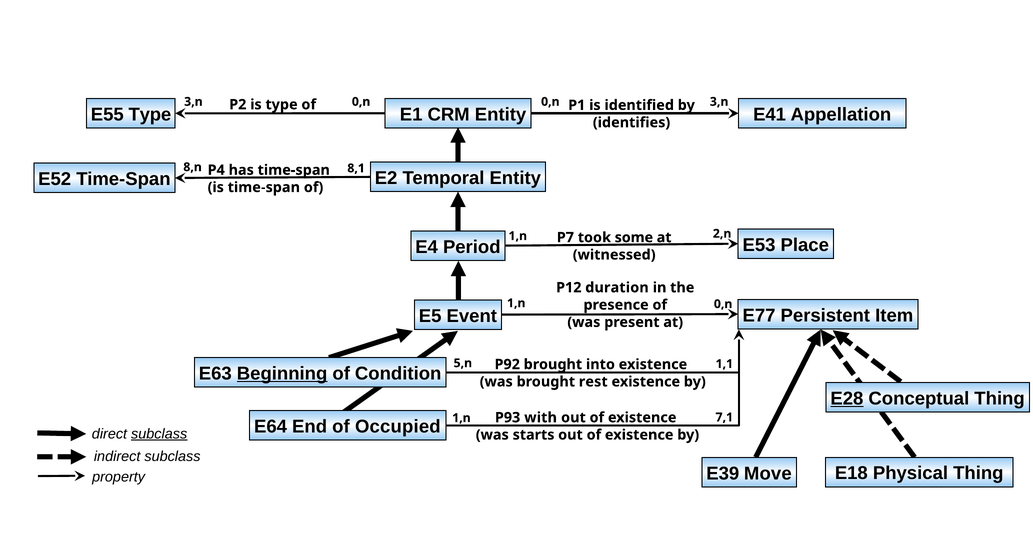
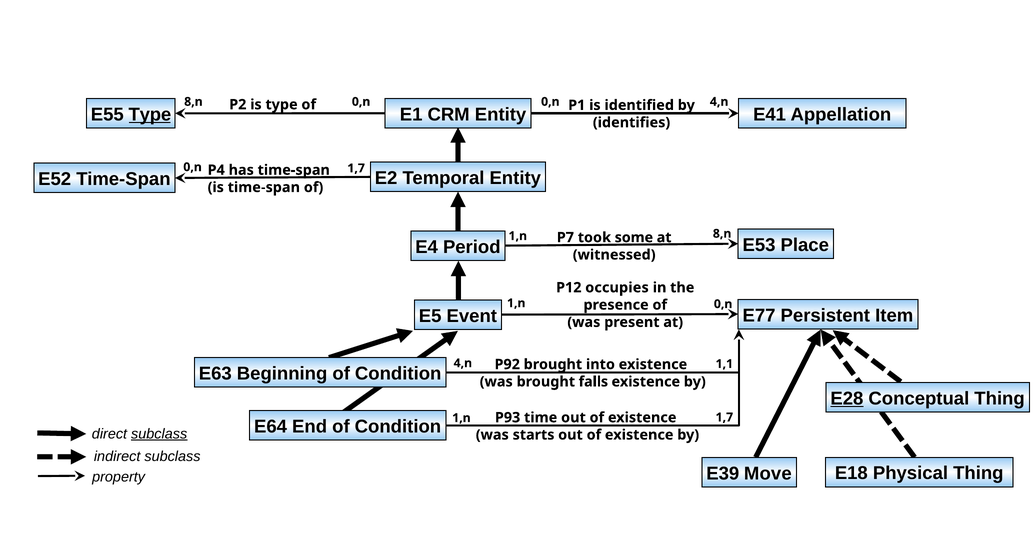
3,n: 3,n -> 8,n (193, 102)
3,n: 3,n -> 4,n (719, 102)
Type underline: none -> present (150, 115)
8,n: 8,n -> 0,n (193, 167)
8,1: 8,1 -> 1,7 (356, 168)
2,n: 2,n -> 8,n (722, 234)
duration: duration -> occupies (617, 287)
5,n: 5,n -> 4,n (463, 363)
Beginning underline: present -> none (282, 374)
rest: rest -> falls (593, 382)
with: with -> time (541, 417)
7,1: 7,1 -> 1,7 (724, 417)
End of Occupied: Occupied -> Condition (398, 426)
